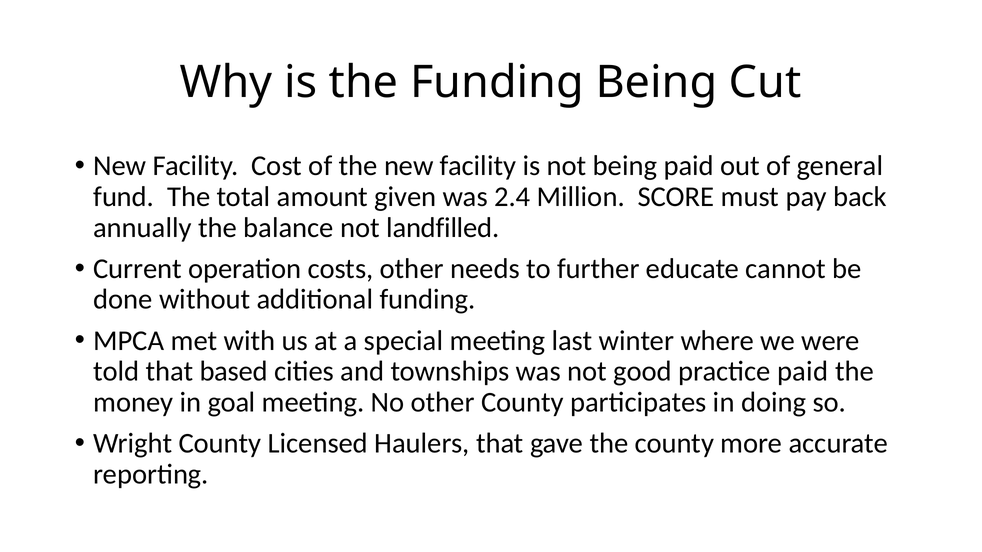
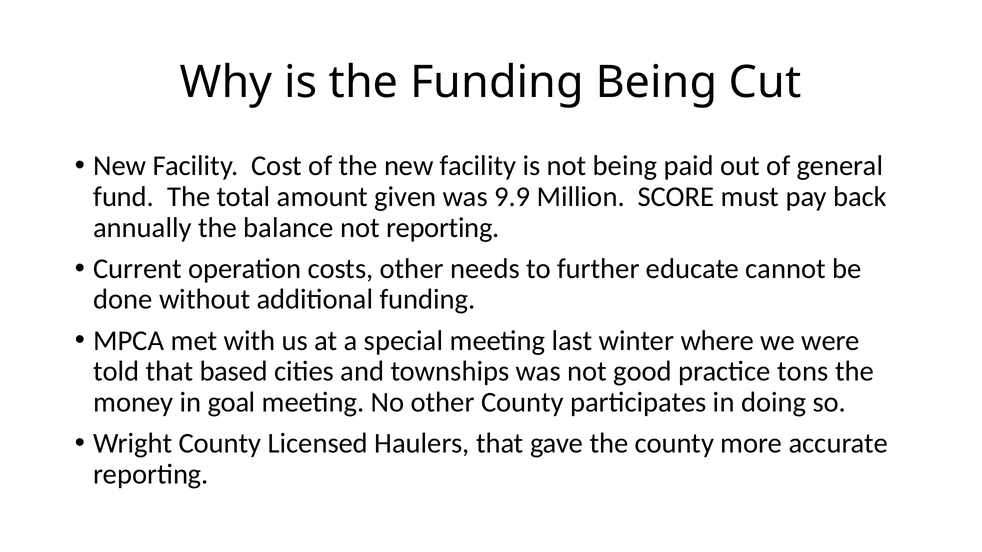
2.4: 2.4 -> 9.9 (512, 197)
not landfilled: landfilled -> reporting (443, 228)
practice paid: paid -> tons (803, 372)
